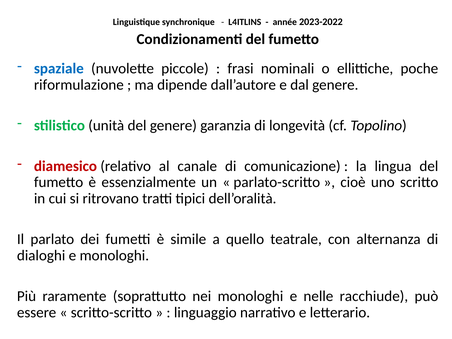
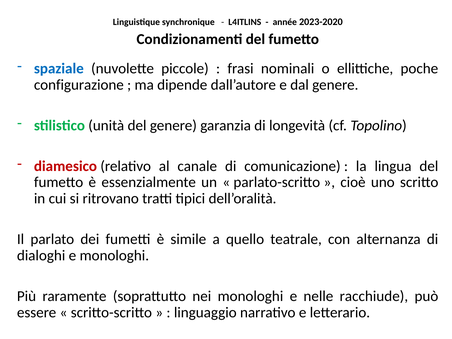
2023-2022: 2023-2022 -> 2023-2020 (321, 22)
riformulazione: riformulazione -> configurazione (79, 85)
